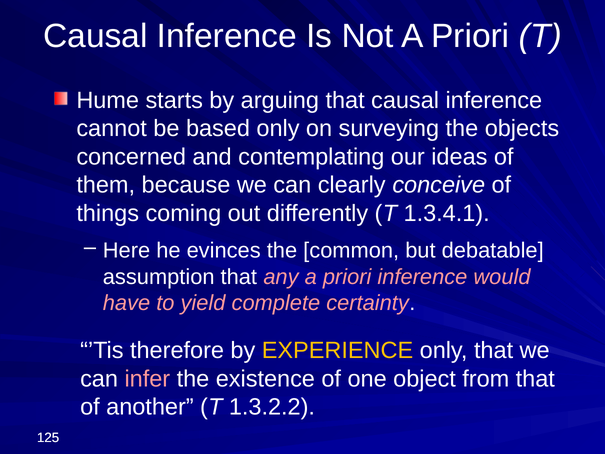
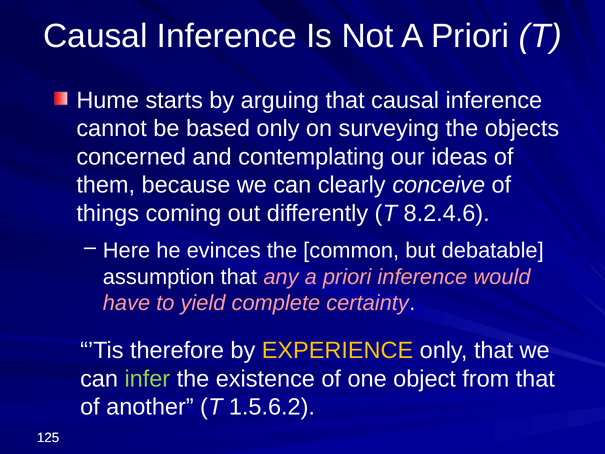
1.3.4.1: 1.3.4.1 -> 8.2.4.6 (447, 213)
infer colour: pink -> light green (147, 379)
1.3.2.2: 1.3.2.2 -> 1.5.6.2 (272, 407)
